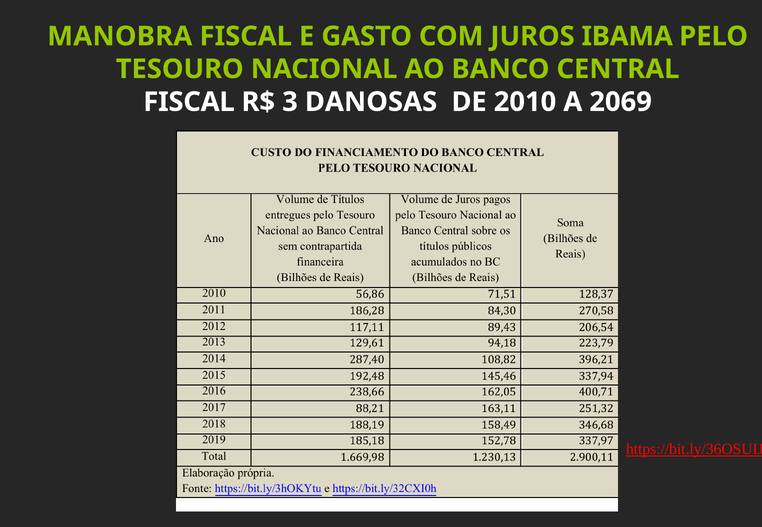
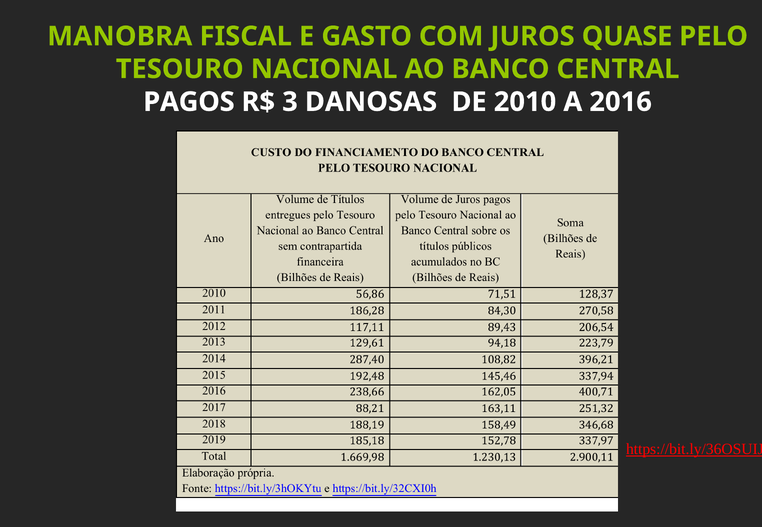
IBAMA: IBAMA -> QUASE (627, 36)
FISCAL: FISCAL -> PAGOS (189, 102)
2069: 2069 -> 2016 (621, 102)
